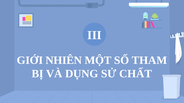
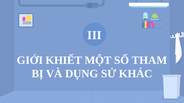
NHIÊN: NHIÊN -> KHIẾT (64, 61)
CHẤT: CHẤT -> KHÁC (136, 74)
